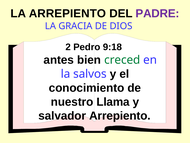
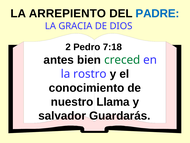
PADRE colour: purple -> blue (157, 13)
9:18: 9:18 -> 7:18 (112, 47)
salvos: salvos -> rostro (90, 74)
salvador Arrepiento: Arrepiento -> Guardarás (120, 115)
